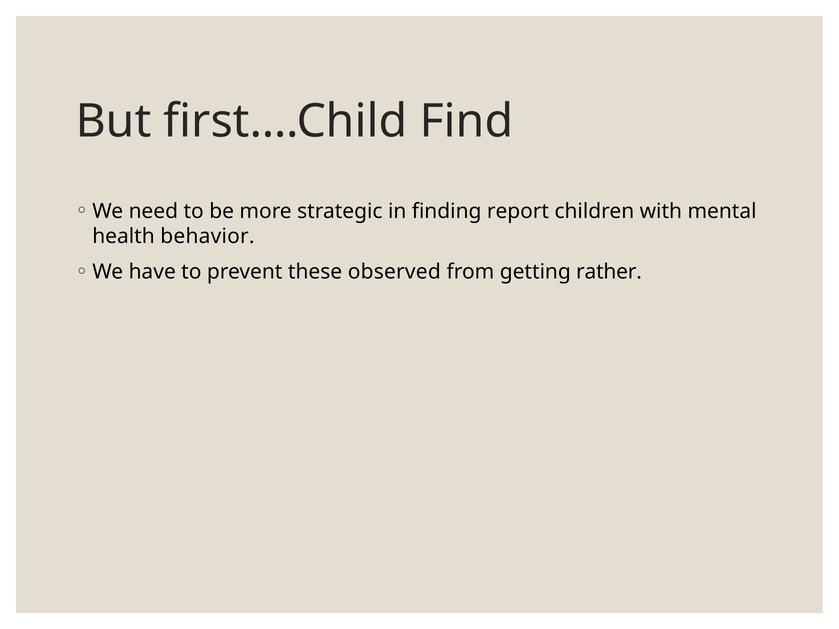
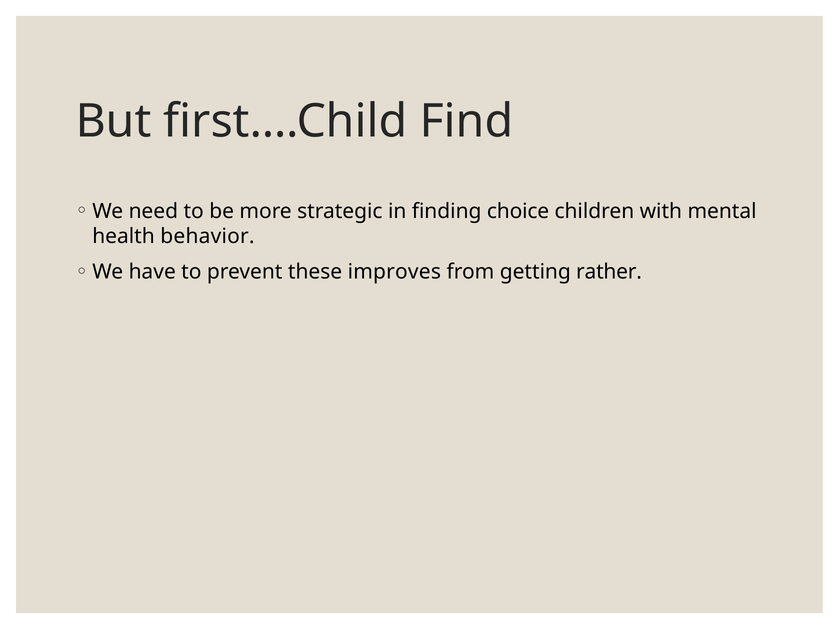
report: report -> choice (518, 211)
observed: observed -> improves (394, 272)
